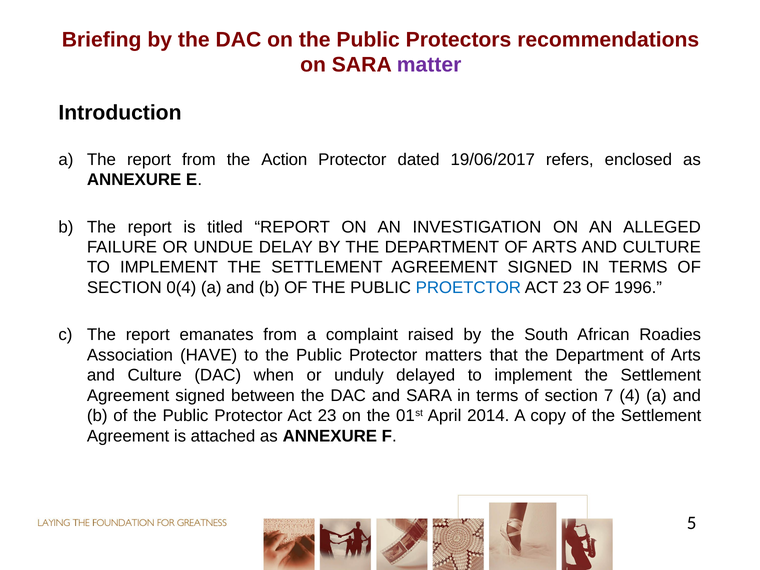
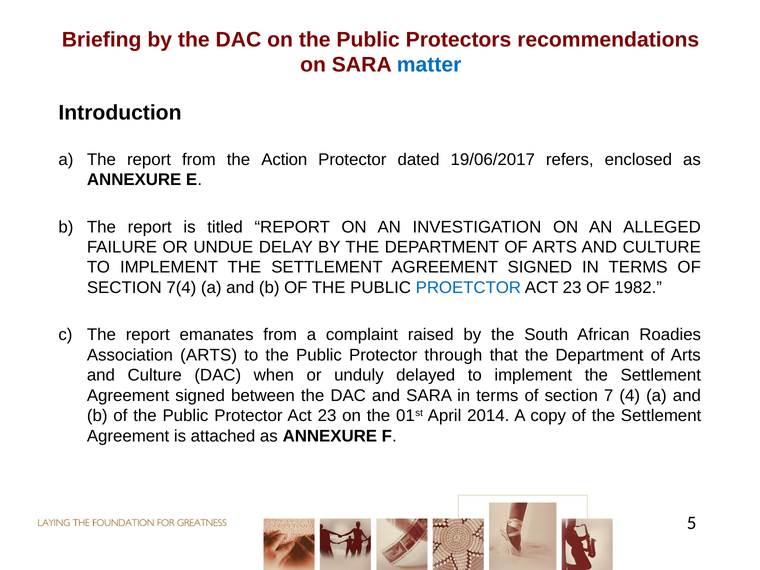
matter colour: purple -> blue (429, 65)
0(4: 0(4 -> 7(4 (181, 288)
1996: 1996 -> 1982 (638, 288)
Association HAVE: HAVE -> ARTS (209, 355)
matters: matters -> through (453, 355)
